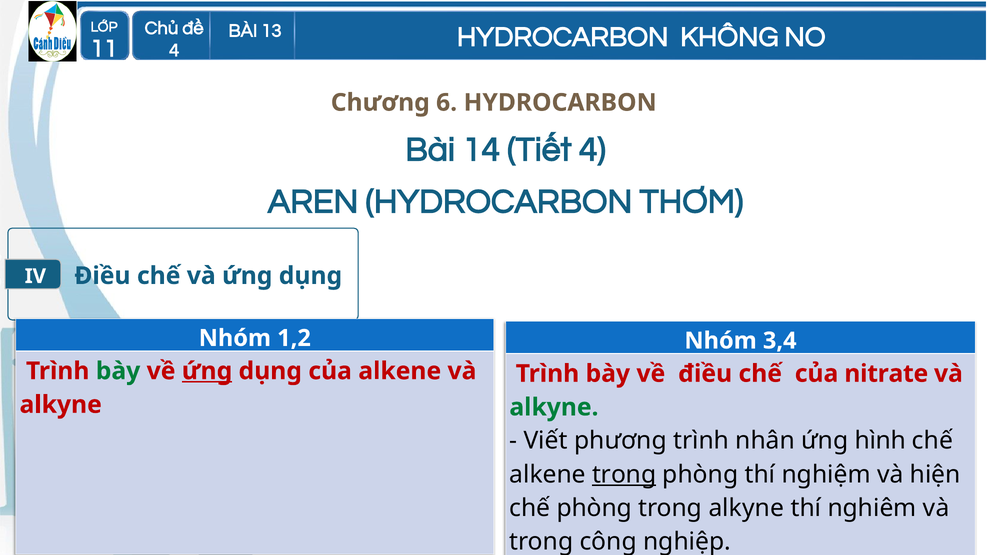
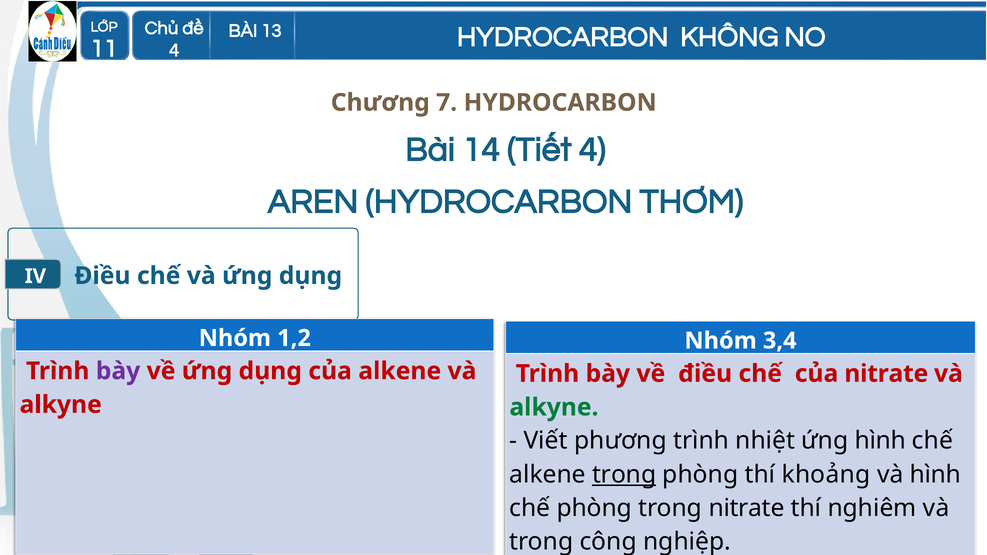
6: 6 -> 7 (447, 103)
bày colour: green -> purple (118, 371)
ứng underline: present -> none (207, 371)
nhân: nhân -> nhiệt (765, 441)
nghiệm: nghiệm -> khoảng (826, 475)
và hiện: hiện -> hình (935, 475)
trong alkyne: alkyne -> nitrate (747, 508)
